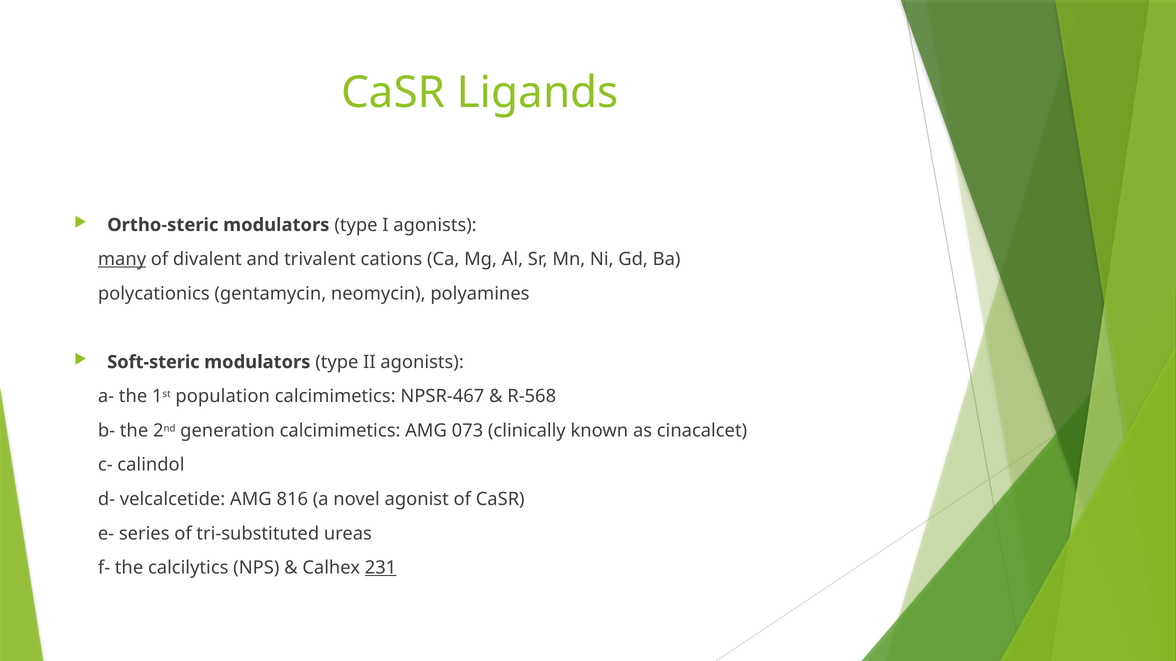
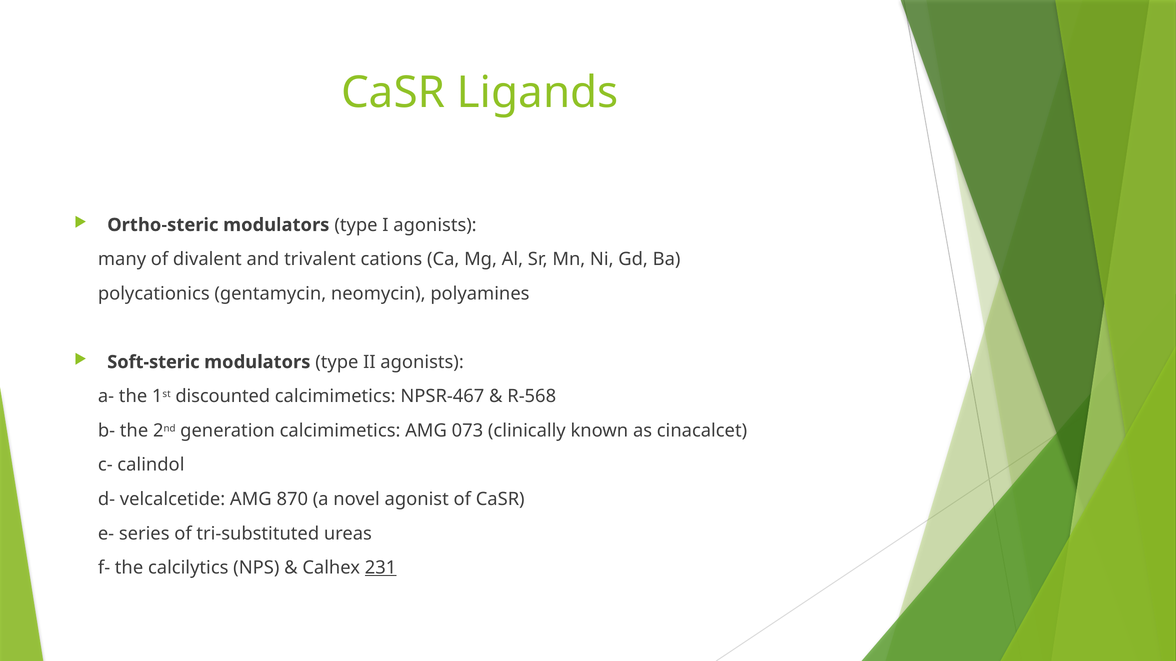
many underline: present -> none (122, 259)
population: population -> discounted (223, 397)
816: 816 -> 870 (292, 500)
